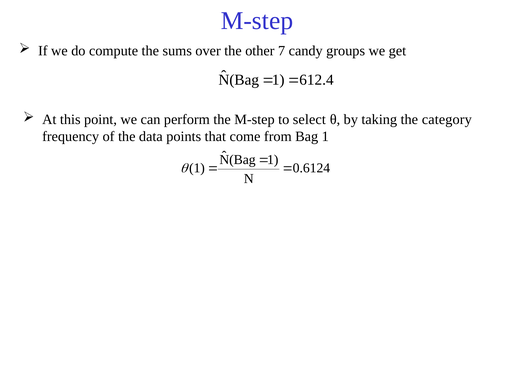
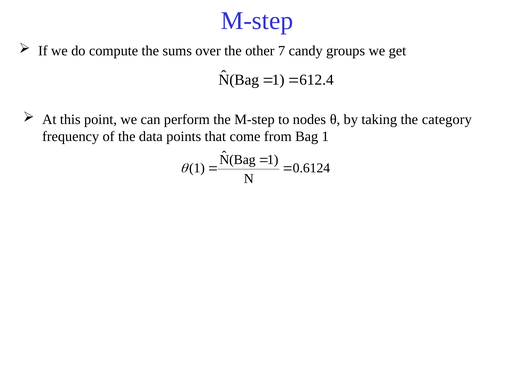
select: select -> nodes (309, 119)
